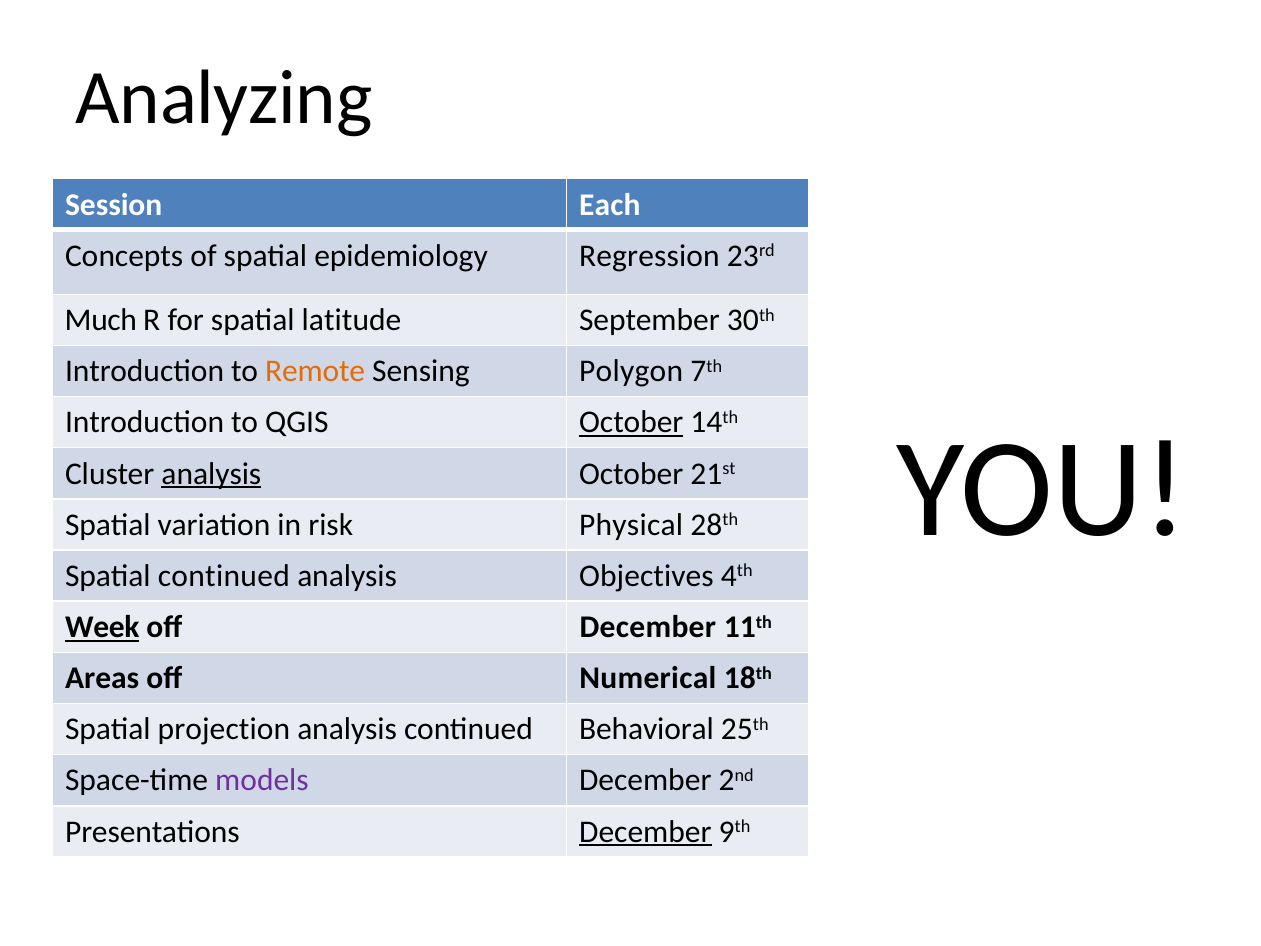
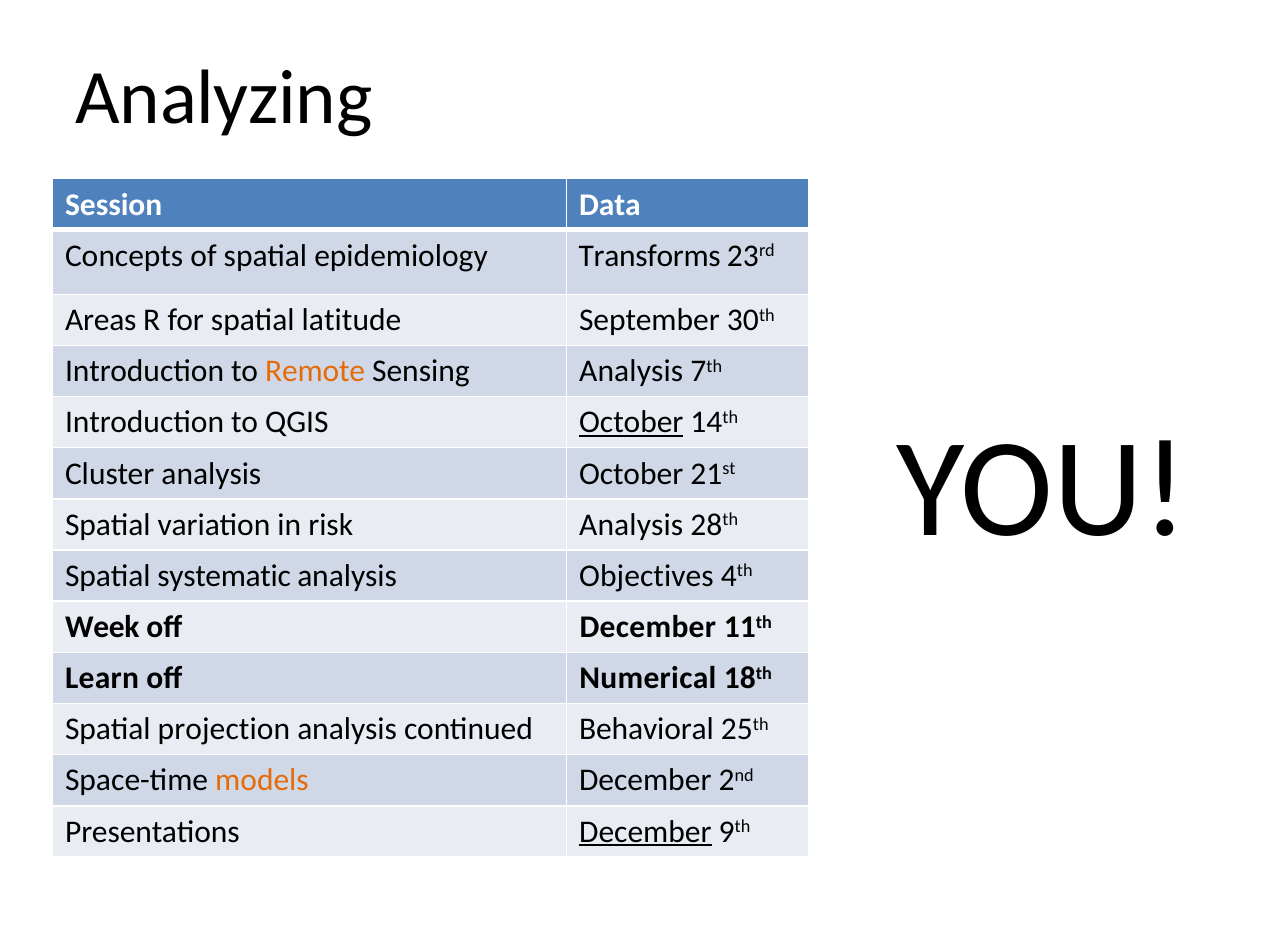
Each: Each -> Data (610, 205)
Regression: Regression -> Transforms (650, 256)
Much: Much -> Areas (101, 320)
Sensing Polygon: Polygon -> Analysis (631, 371)
analysis underline: present -> none (211, 474)
risk Physical: Physical -> Analysis (631, 525)
Spatial continued: continued -> systematic (224, 576)
Week underline: present -> none (102, 627)
Areas: Areas -> Learn (102, 678)
models colour: purple -> orange (262, 780)
